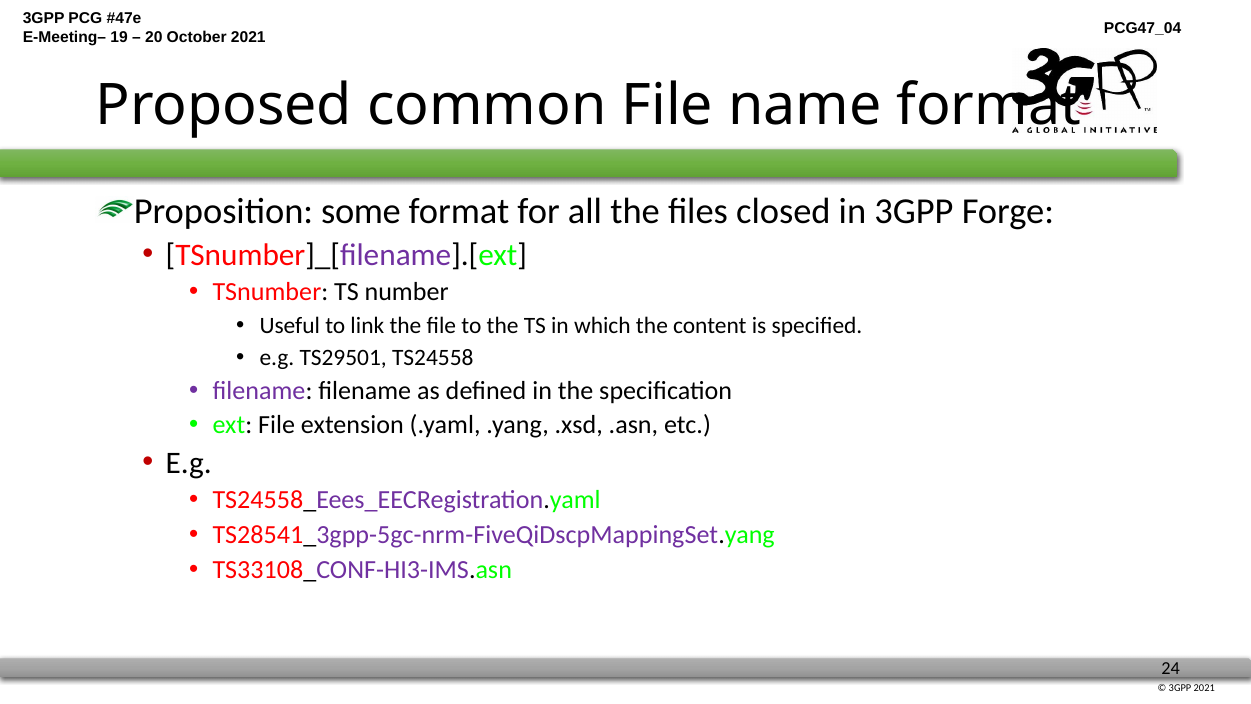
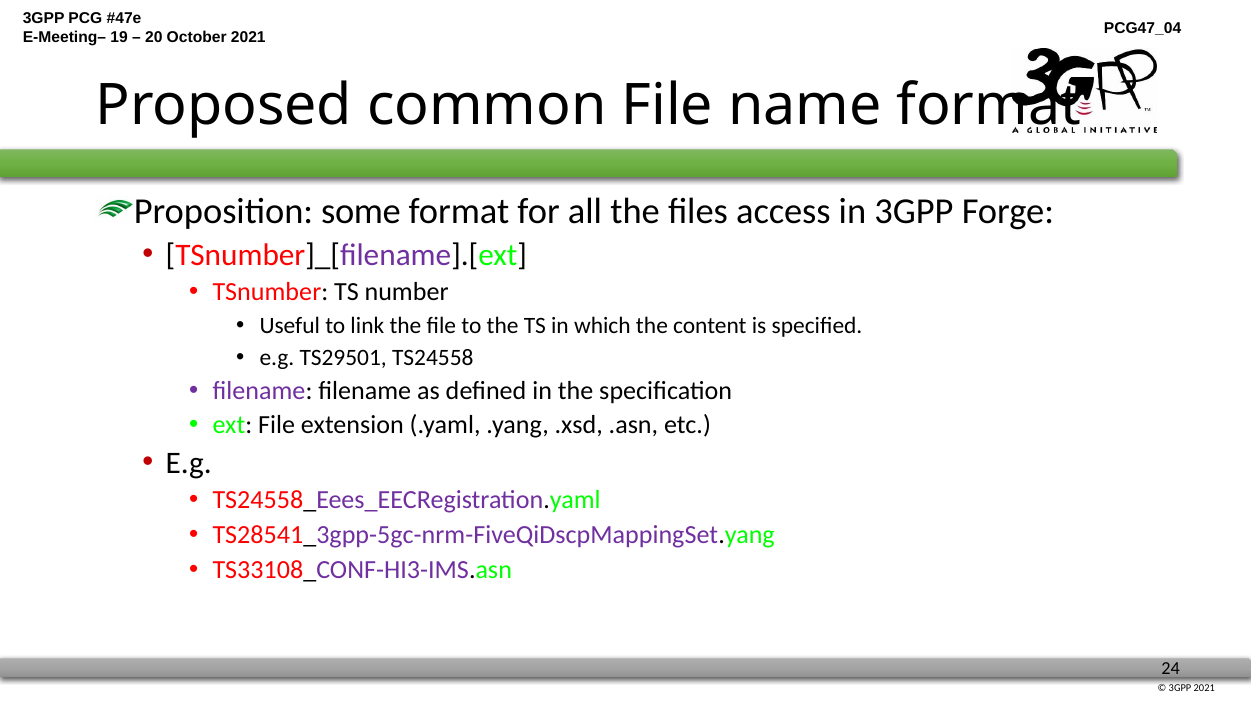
closed: closed -> access (783, 212)
